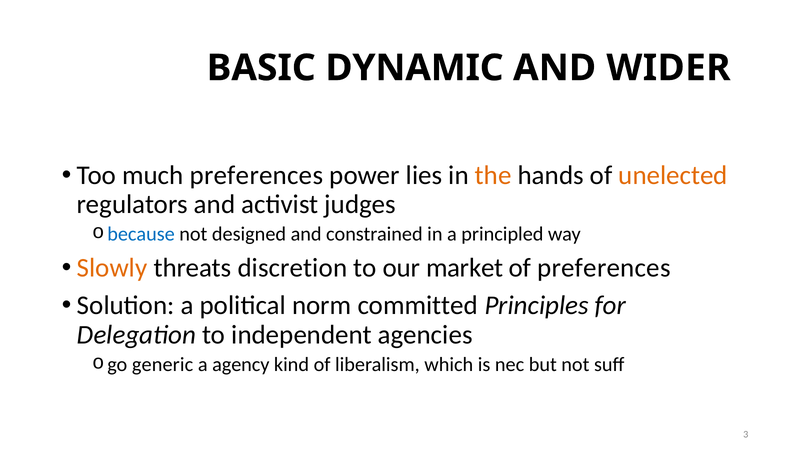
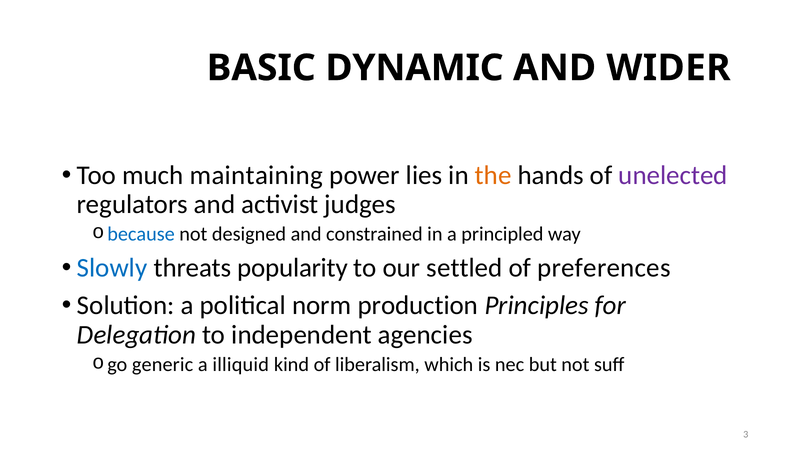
much preferences: preferences -> maintaining (256, 175)
unelected colour: orange -> purple (673, 175)
Slowly colour: orange -> blue (112, 268)
discretion: discretion -> popularity (293, 268)
market: market -> settled (464, 268)
committed: committed -> production (418, 306)
agency: agency -> illiquid (241, 365)
